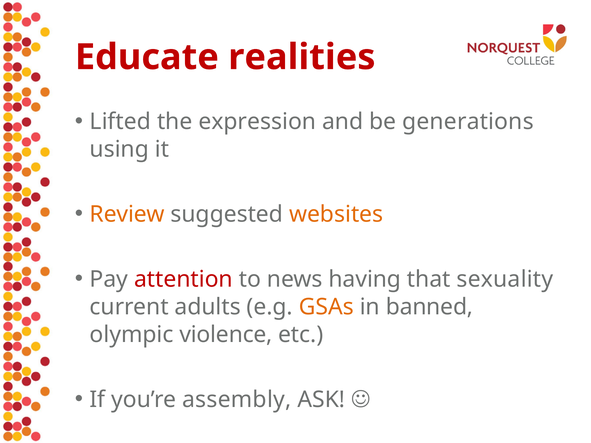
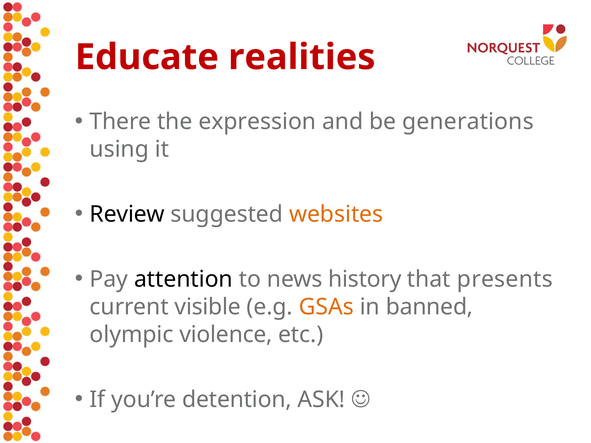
Lifted: Lifted -> There (120, 122)
Review colour: orange -> black (127, 214)
attention colour: red -> black (183, 279)
having: having -> history (365, 279)
sexuality: sexuality -> presents (505, 279)
adults: adults -> visible (208, 307)
assembly: assembly -> detention (237, 400)
